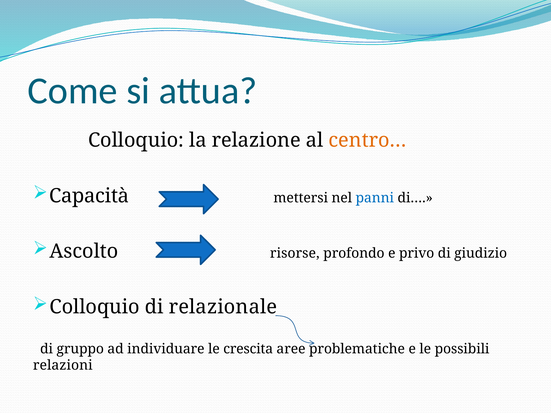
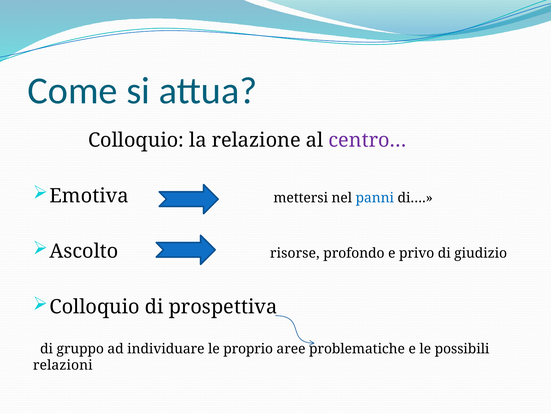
centro… colour: orange -> purple (368, 140)
Capacità: Capacità -> Emotiva (89, 196)
relazionale: relazionale -> prospettiva (223, 307)
crescita: crescita -> proprio (248, 349)
